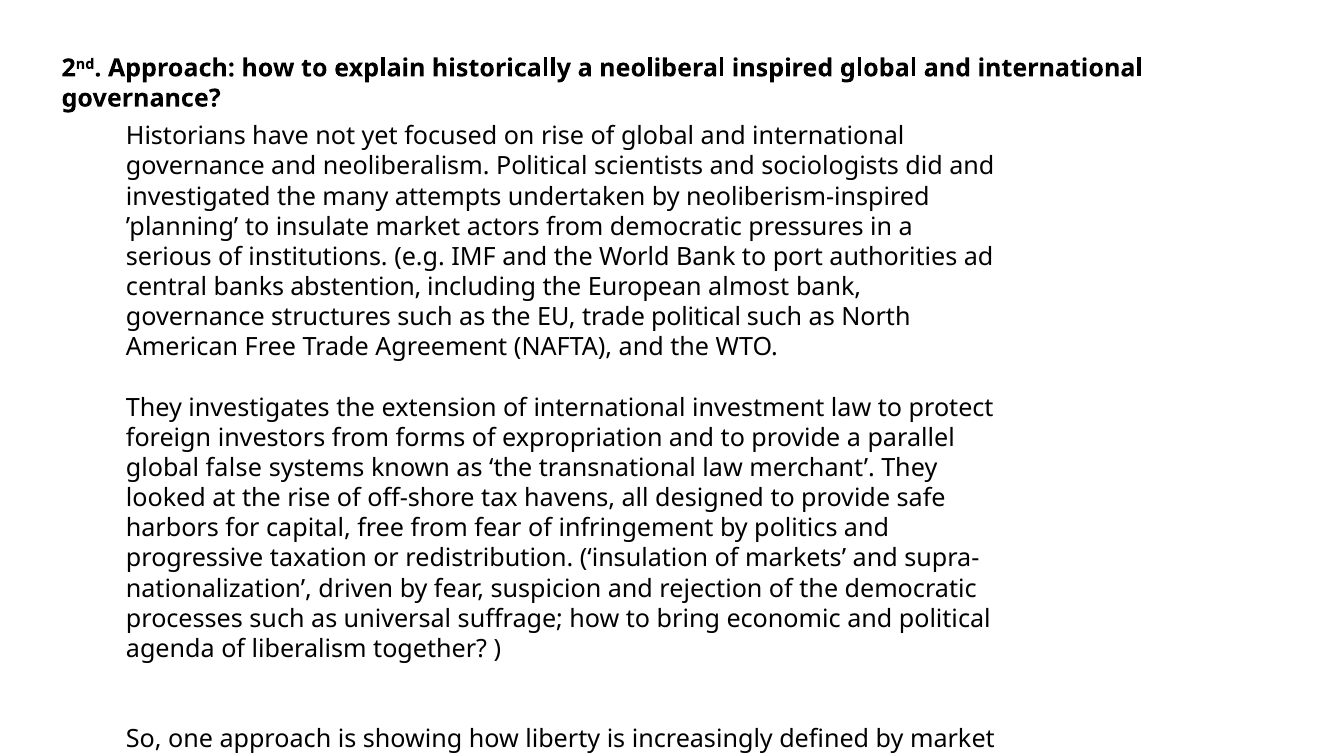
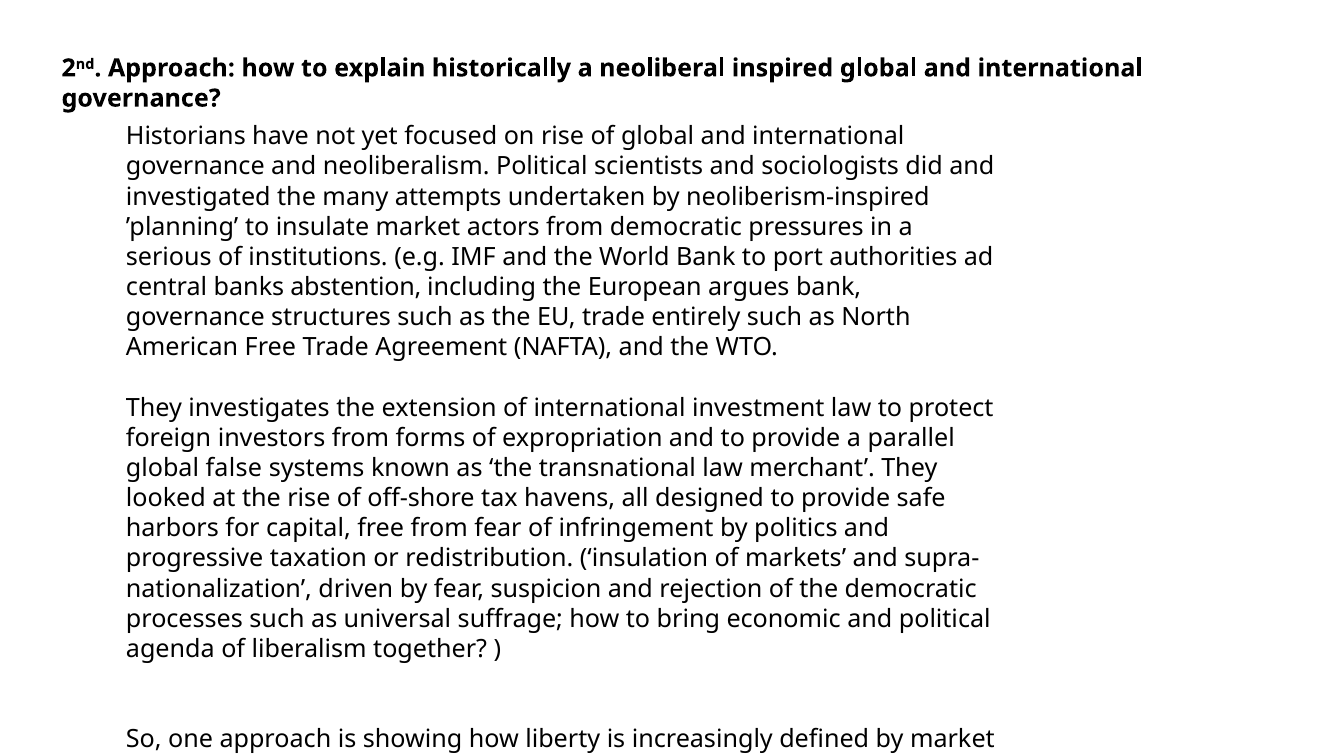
almost: almost -> argues (749, 287)
trade political: political -> entirely (696, 318)
